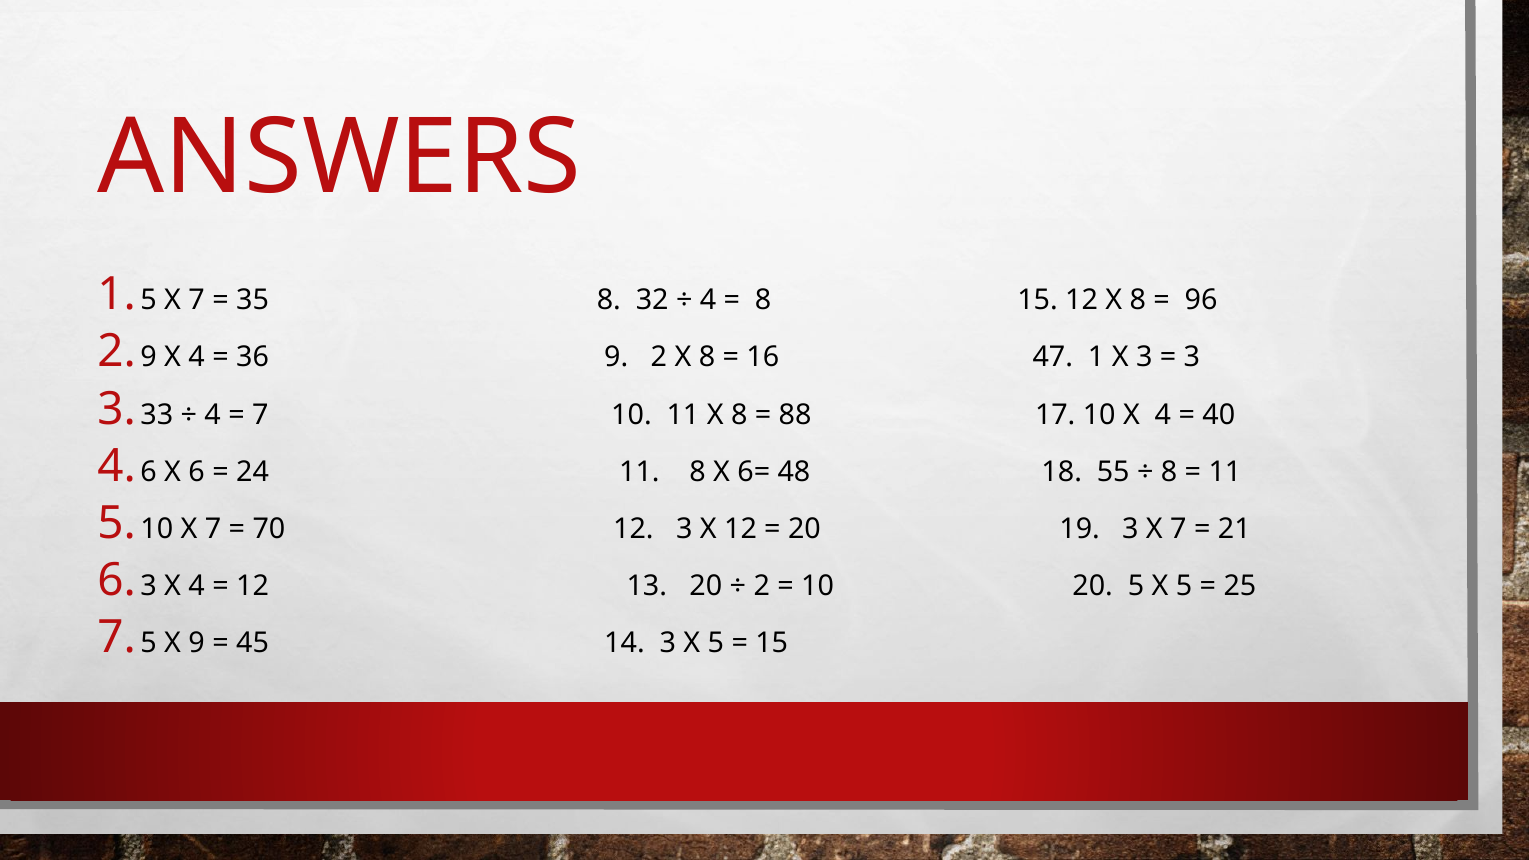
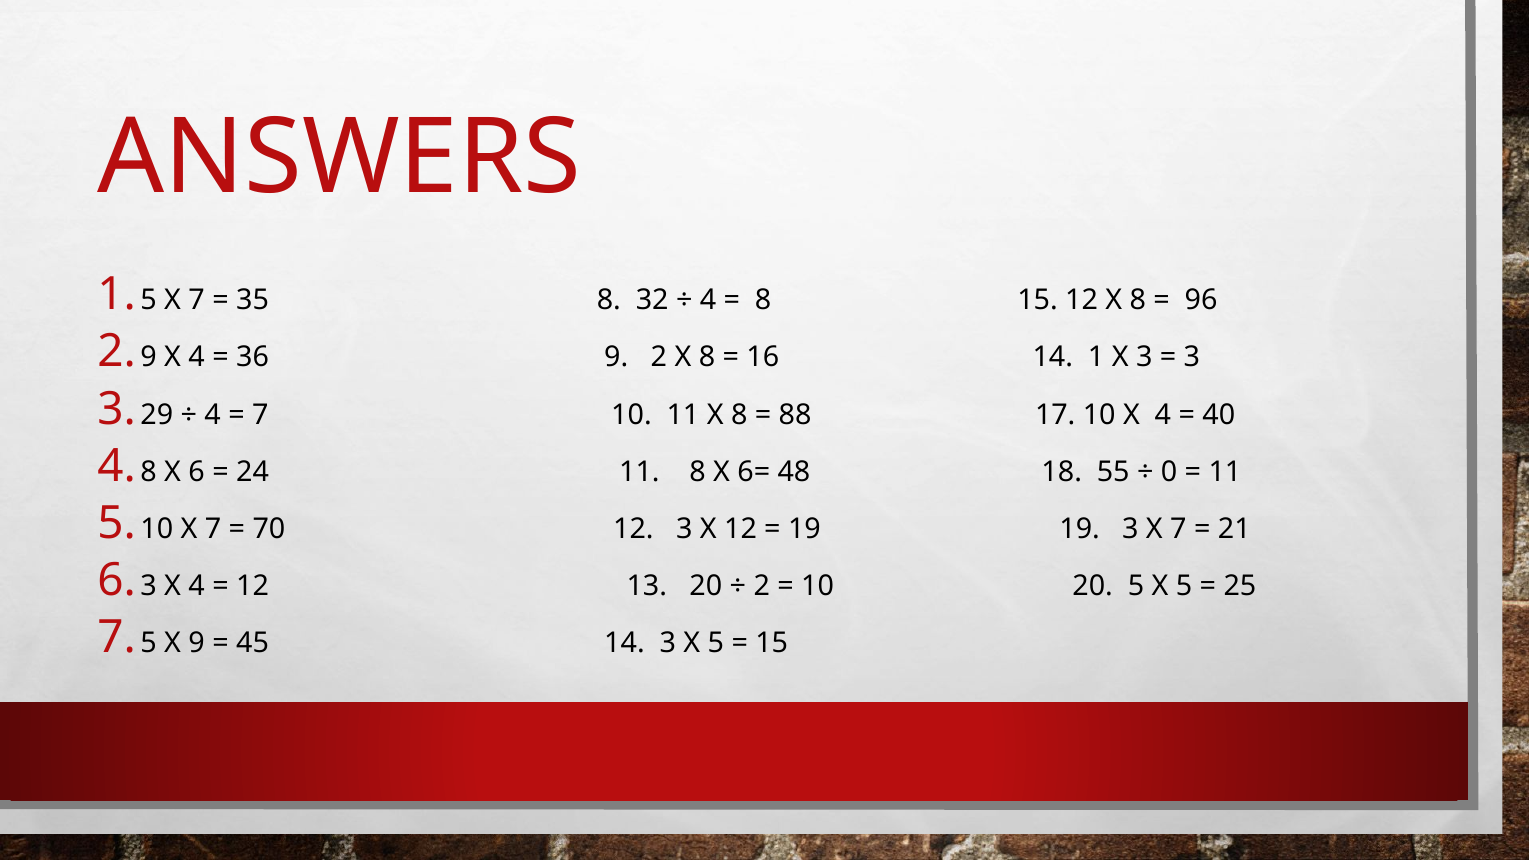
16 47: 47 -> 14 (1053, 357)
33: 33 -> 29 (157, 415)
4 6: 6 -> 8 (149, 472)
8: 8 -> 0 (1169, 472)
20: 20 -> 19 (804, 529)
